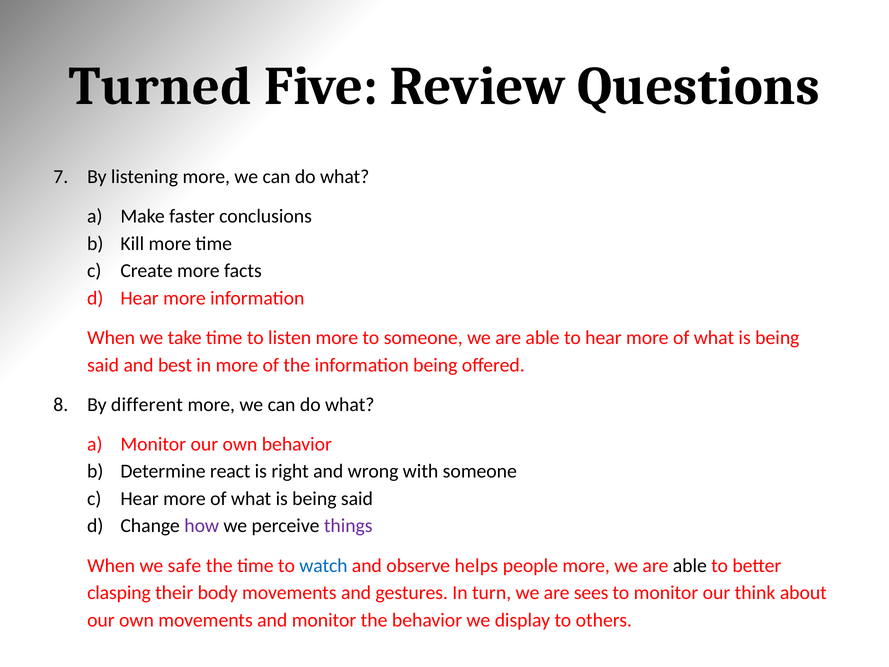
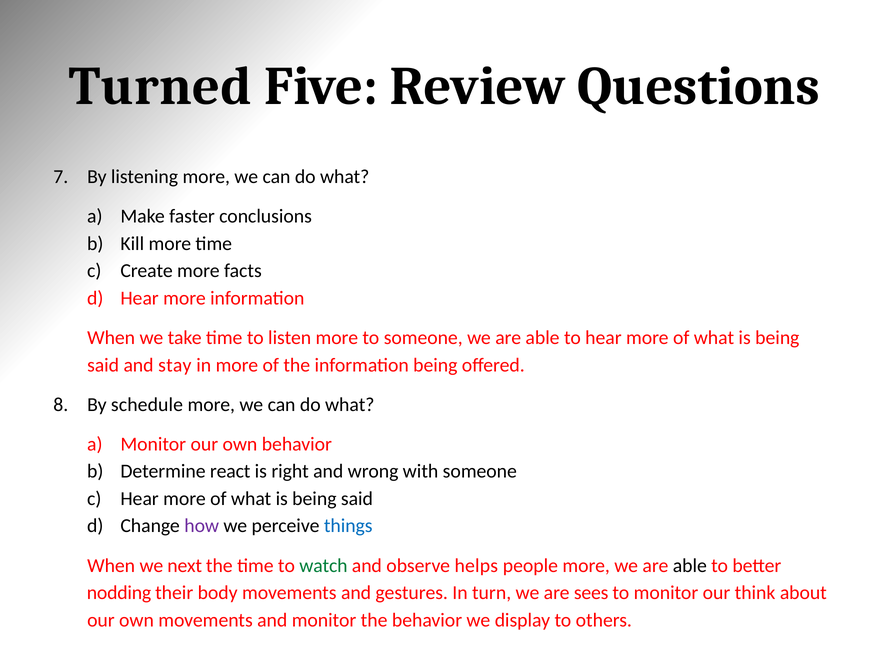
best: best -> stay (175, 365)
different: different -> schedule (147, 404)
things colour: purple -> blue (348, 526)
safe: safe -> next (185, 565)
watch colour: blue -> green (323, 565)
clasping: clasping -> nodding (119, 593)
